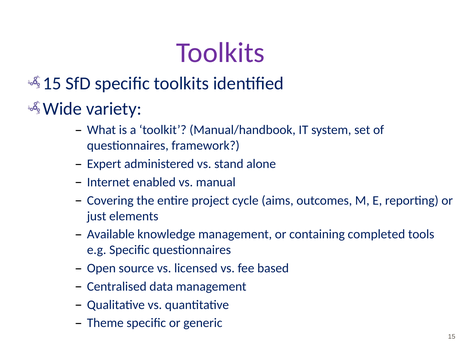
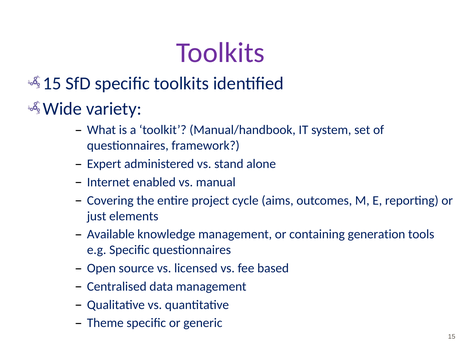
completed: completed -> generation (376, 235)
